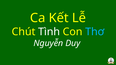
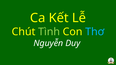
Tình colour: white -> light green (49, 32)
